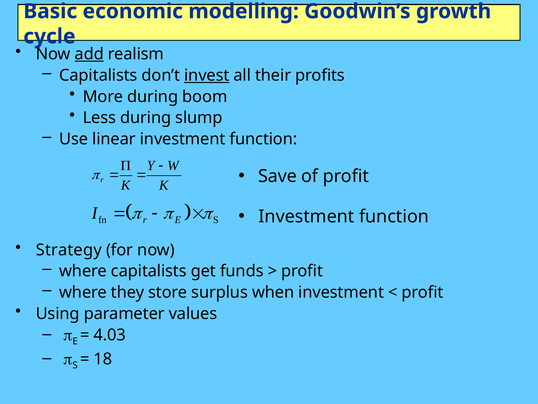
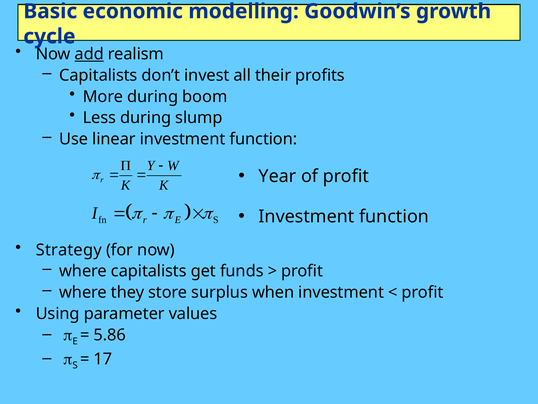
invest underline: present -> none (207, 75)
Save: Save -> Year (277, 176)
4.03: 4.03 -> 5.86 (110, 335)
18: 18 -> 17 (103, 358)
